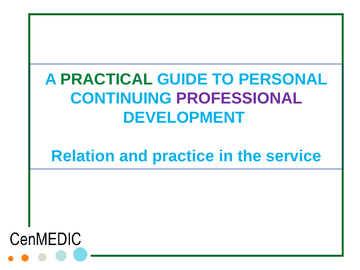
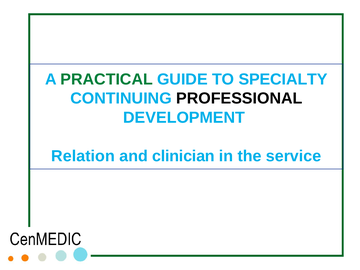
PERSONAL: PERSONAL -> SPECIALTY (283, 79)
PROFESSIONAL colour: purple -> black (239, 98)
practice: practice -> clinician (183, 156)
